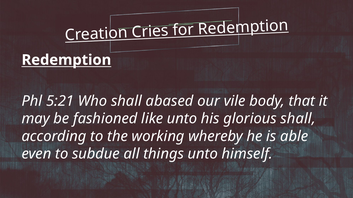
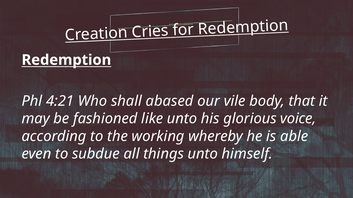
5:21: 5:21 -> 4:21 (60, 101)
glorious shall: shall -> voice (298, 119)
